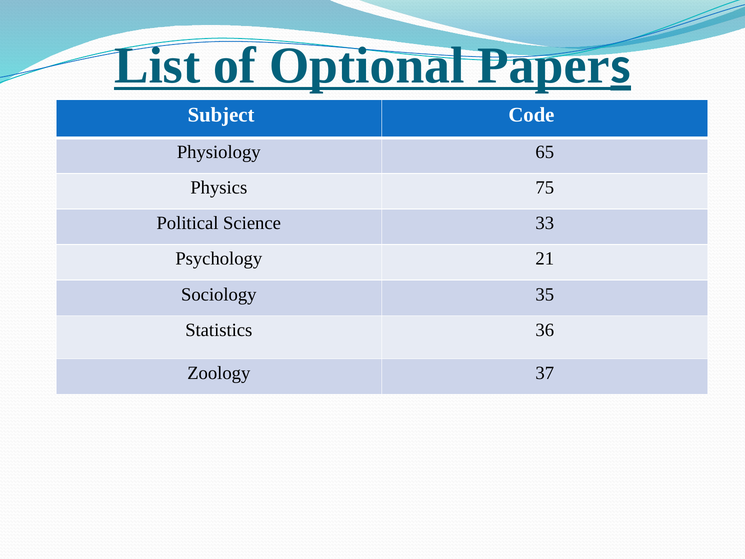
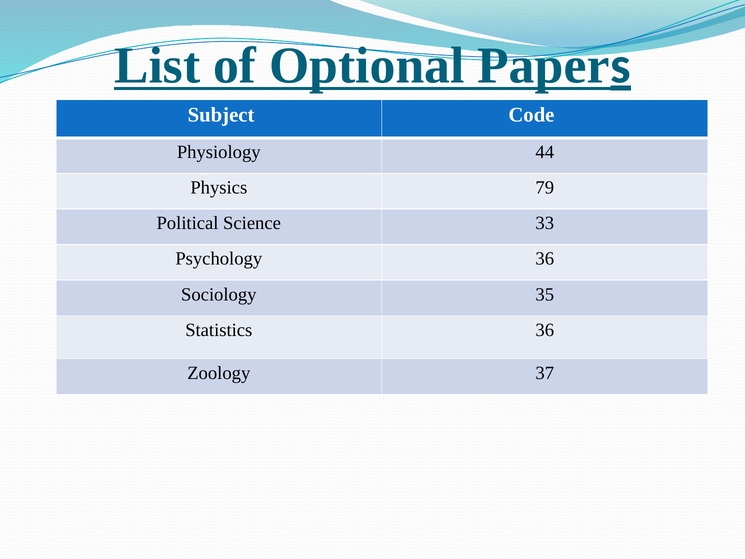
65: 65 -> 44 (545, 152)
75: 75 -> 79 (545, 188)
Psychology 21: 21 -> 36 (545, 259)
